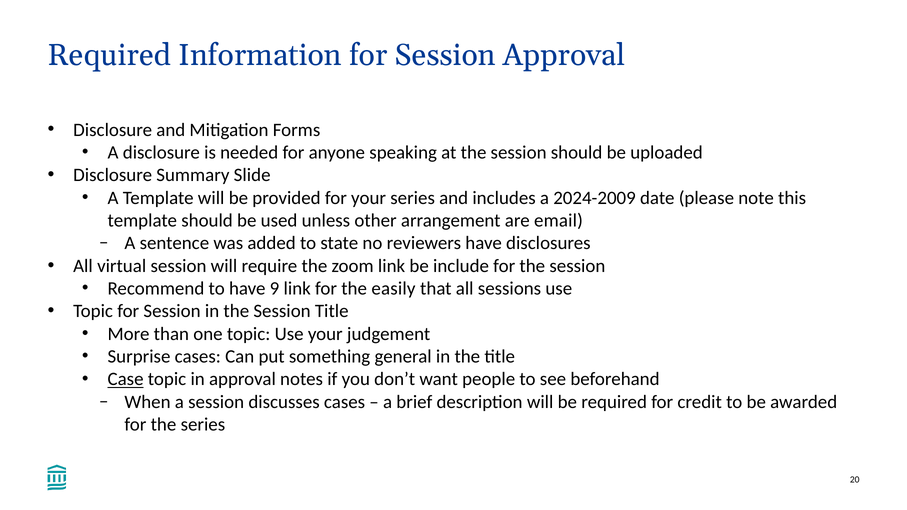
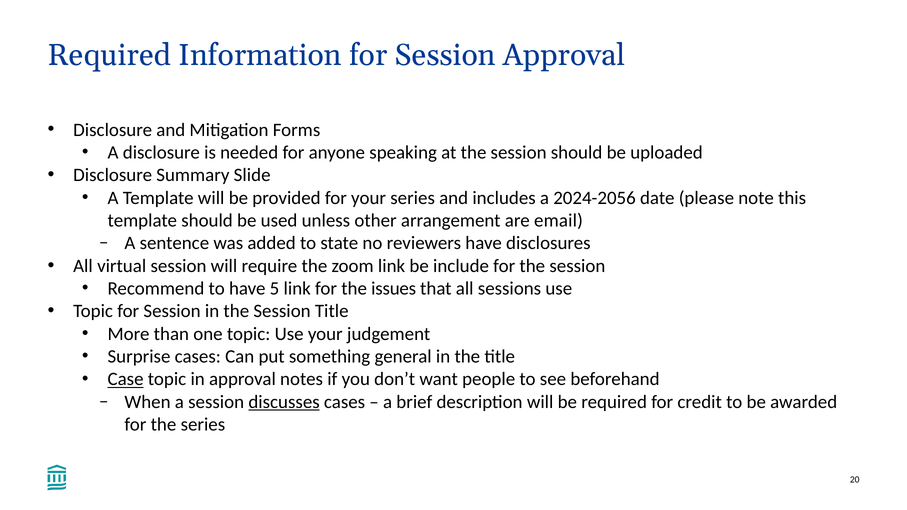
2024-2009: 2024-2009 -> 2024-2056 (595, 198)
9: 9 -> 5 (275, 289)
easily: easily -> issues (394, 289)
discusses underline: none -> present (284, 402)
